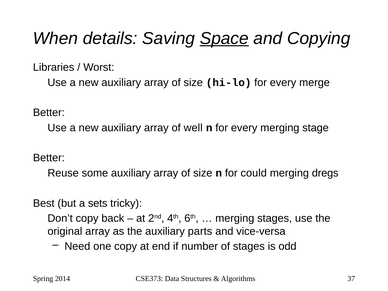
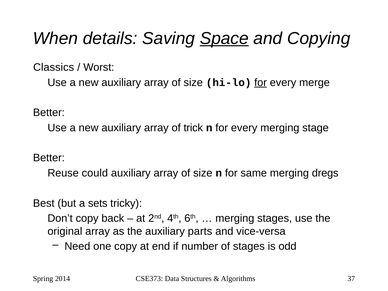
Libraries: Libraries -> Classics (54, 67)
for underline: none -> present (261, 82)
well: well -> trick (193, 128)
some: some -> could (95, 173)
could: could -> same (254, 173)
